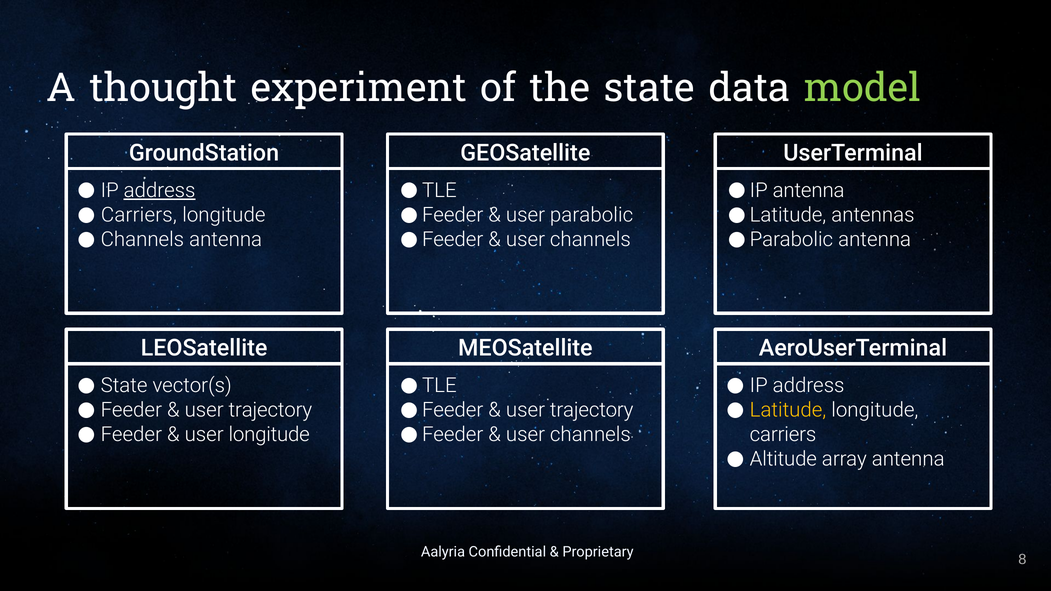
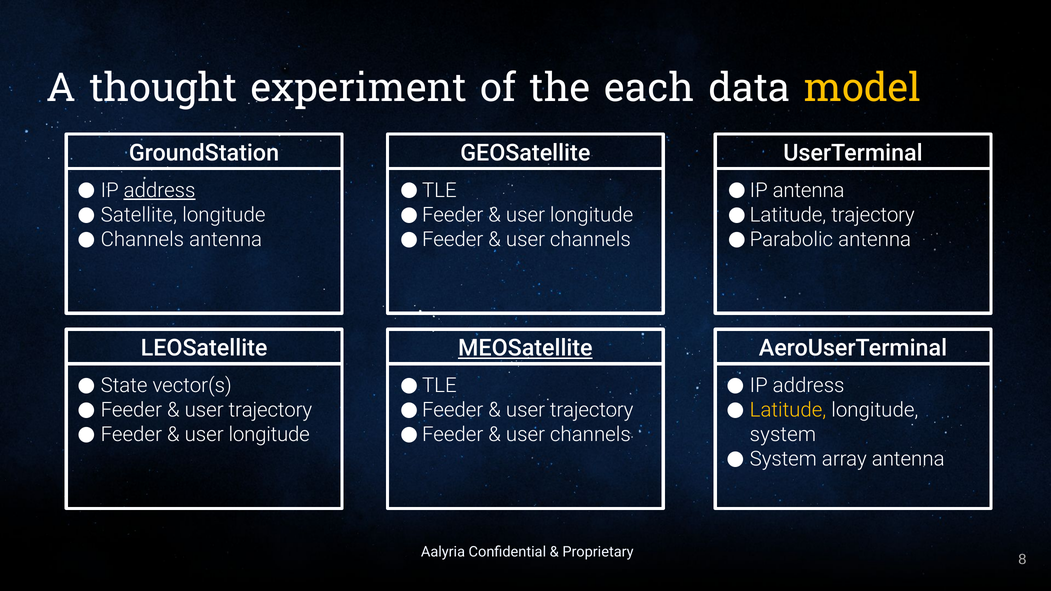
the state: state -> each (649, 88)
model colour: light green -> yellow (862, 88)
Carriers: Carriers -> Satellite (139, 215)
parabolic: parabolic -> longitude (592, 215)
antennas: antennas -> trajectory (873, 215)
MEOSatellite underline: none -> present (525, 348)
carriers: carriers -> system (783, 435)
Altitude: Altitude -> System (783, 459)
